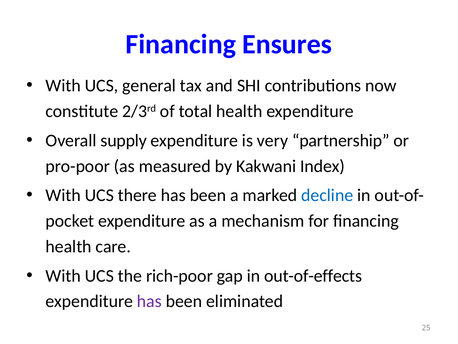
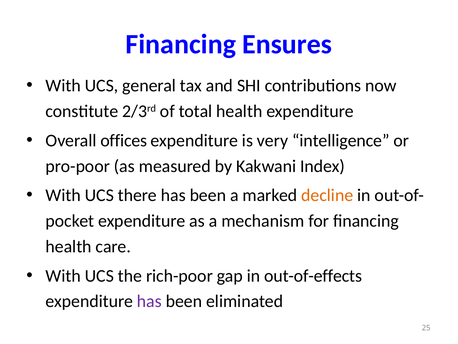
supply: supply -> offices (124, 140)
partnership: partnership -> intelligence (341, 140)
decline colour: blue -> orange (327, 195)
